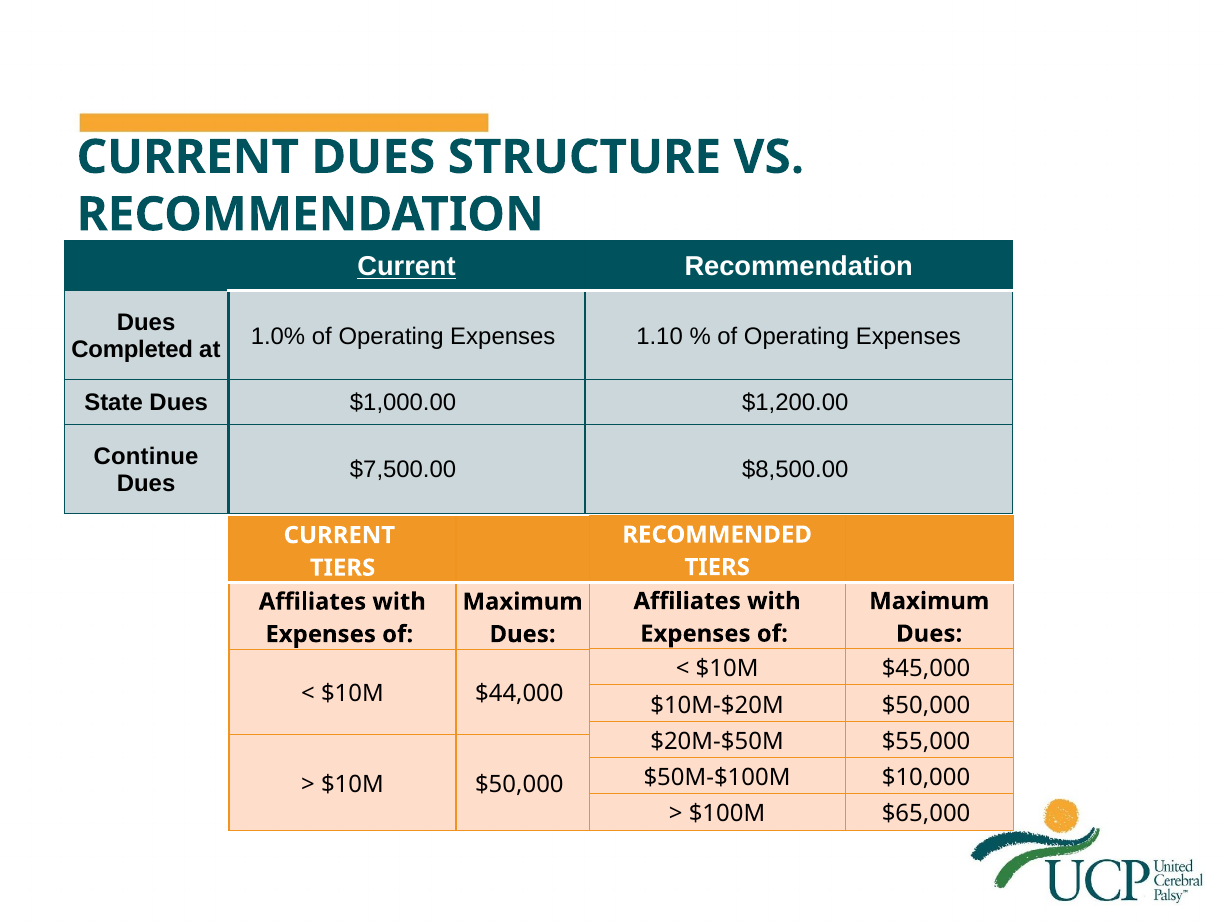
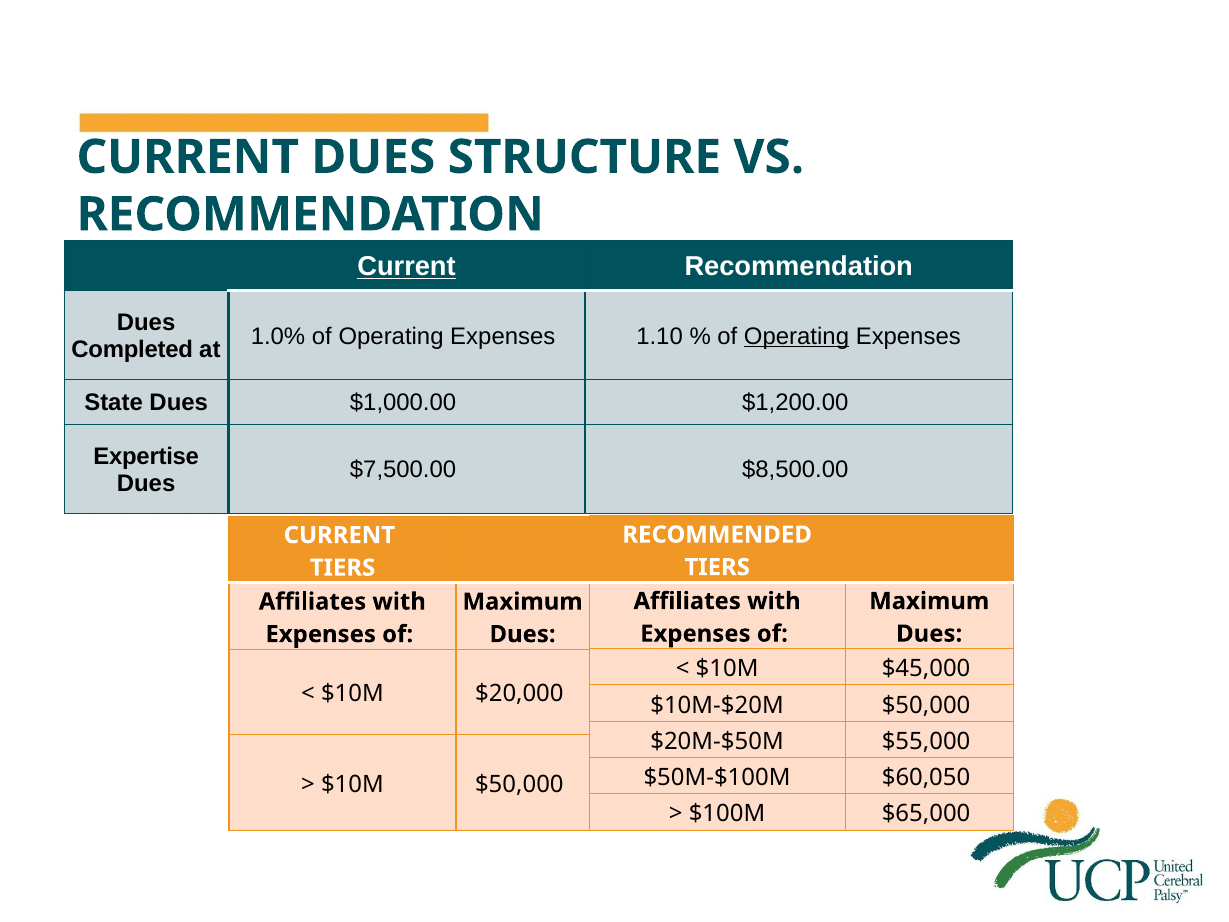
Operating underline: none -> present (797, 336)
Continue: Continue -> Expertise (146, 456)
$44,000: $44,000 -> $20,000 (519, 694)
$10,000: $10,000 -> $60,050 (926, 778)
